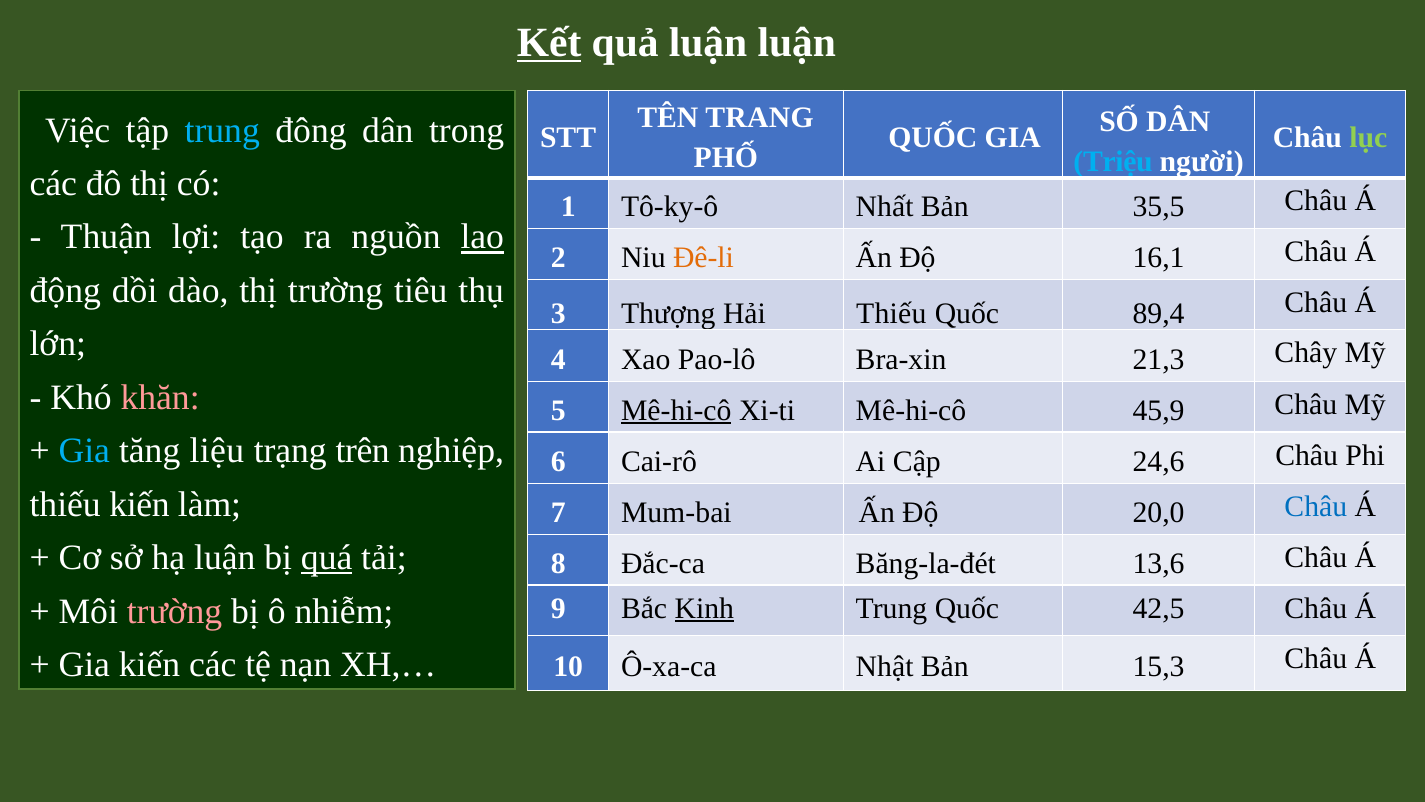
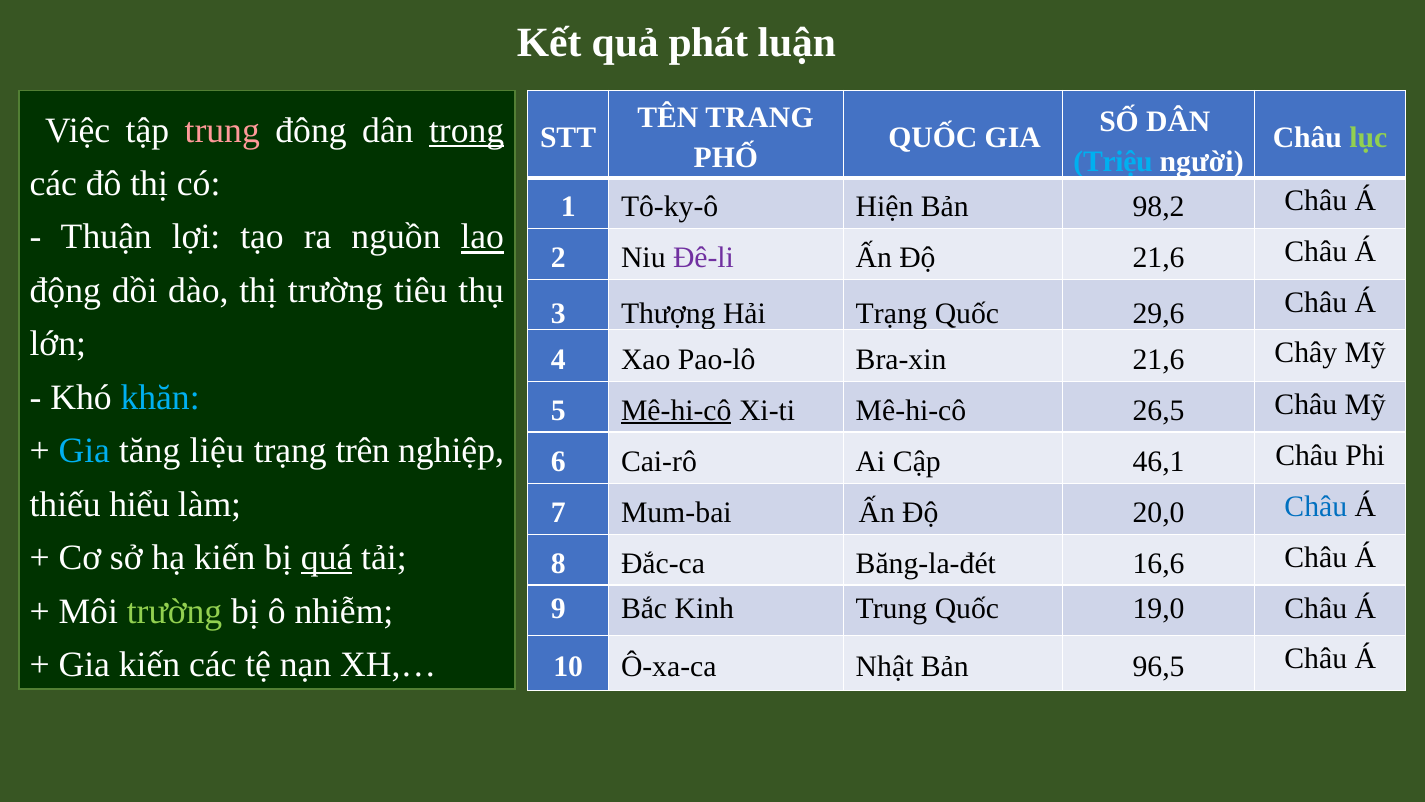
Kết underline: present -> none (549, 43)
quả luận: luận -> phát (708, 43)
trung colour: light blue -> pink (222, 130)
trong underline: none -> present (467, 130)
Tô-ky-ô Nhất: Nhất -> Hiện (885, 207)
35,5: 35,5 -> 98,2 (1159, 207)
Đê-li colour: orange -> purple (703, 257)
Độ 16,1: 16,1 -> 21,6 (1159, 257)
Hải Thiếu: Thiếu -> Trạng (891, 313)
89,4: 89,4 -> 29,6 (1159, 313)
Bra-xin 21,3: 21,3 -> 21,6 (1159, 359)
khăn colour: pink -> light blue (160, 397)
45,9: 45,9 -> 26,5 (1159, 410)
24,6: 24,6 -> 46,1 (1159, 461)
thiếu kiến: kiến -> hiểu (140, 504)
hạ luận: luận -> kiến (225, 558)
13,6: 13,6 -> 16,6 (1159, 563)
Kinh underline: present -> none (704, 608)
42,5: 42,5 -> 19,0 (1159, 608)
trường colour: pink -> light green (175, 611)
15,3: 15,3 -> 96,5 (1159, 666)
